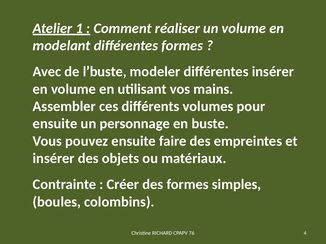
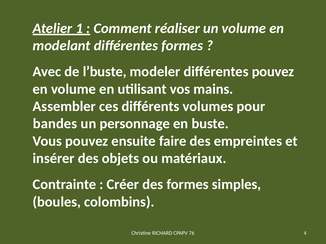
différentes insérer: insérer -> pouvez (273, 72)
ensuite: ensuite -> bandes (55, 124)
